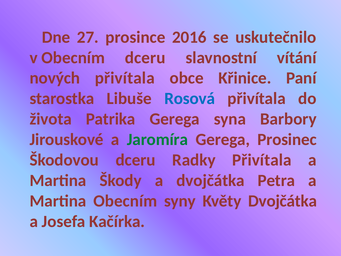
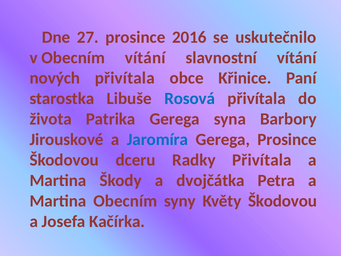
Obecním dceru: dceru -> vítání (145, 58)
Jaromíra colour: green -> blue (157, 139)
Gerega Prosinec: Prosinec -> Prosince (287, 139)
Květy Dvojčátka: Dvojčátka -> Škodovou (283, 201)
